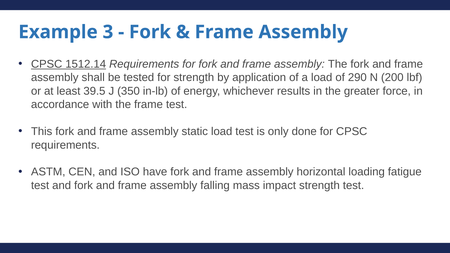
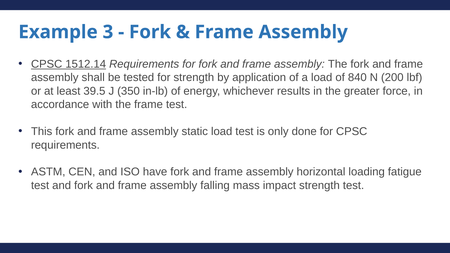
290: 290 -> 840 (357, 78)
